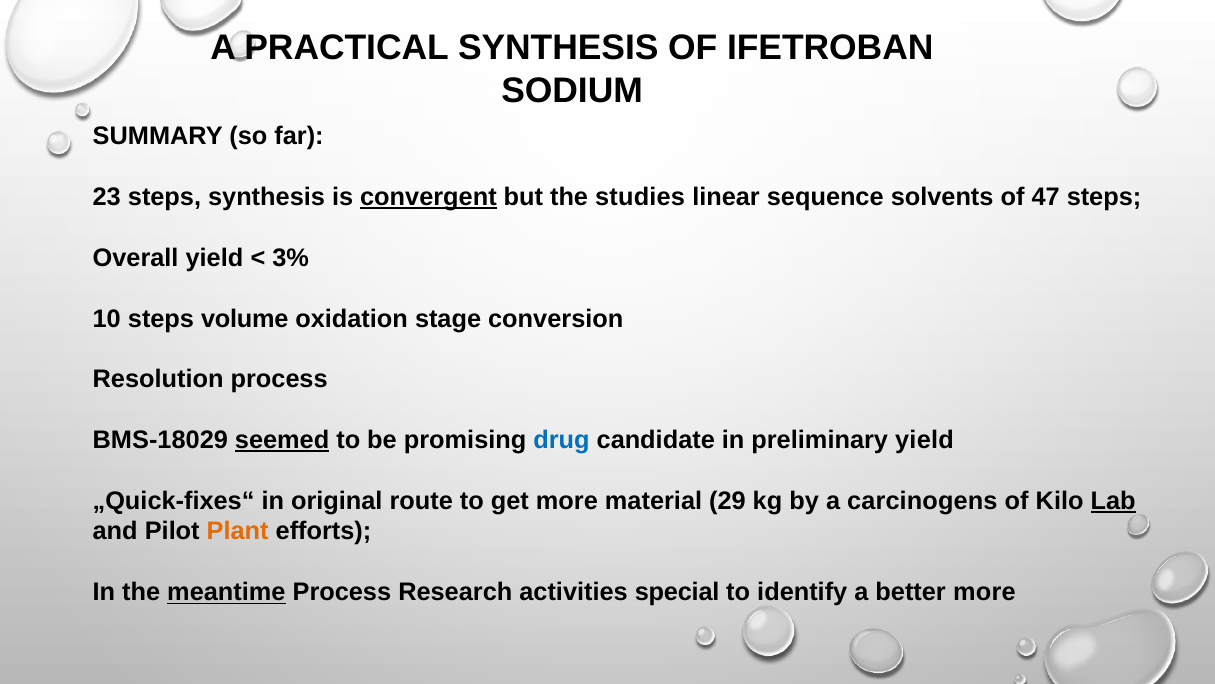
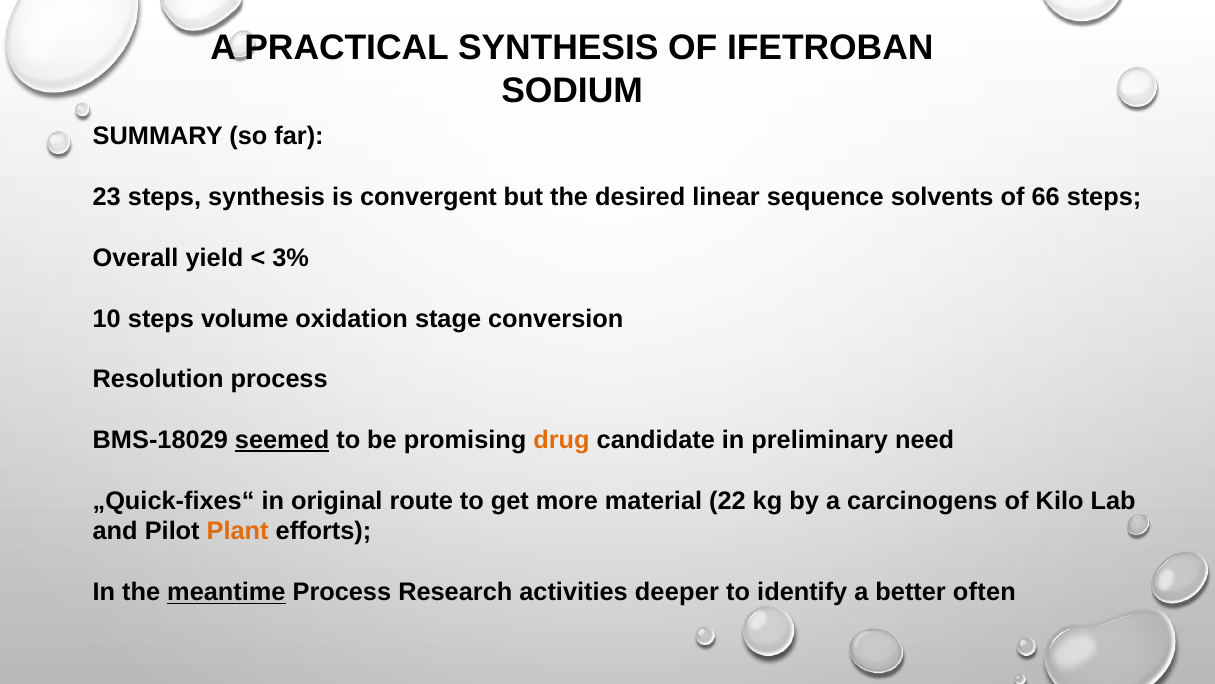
convergent underline: present -> none (428, 197)
studies: studies -> desired (640, 197)
47: 47 -> 66 (1046, 197)
drug colour: blue -> orange (561, 440)
preliminary yield: yield -> need (925, 440)
29: 29 -> 22 (727, 501)
Lab underline: present -> none (1113, 501)
special: special -> deeper (677, 592)
better more: more -> often (984, 592)
